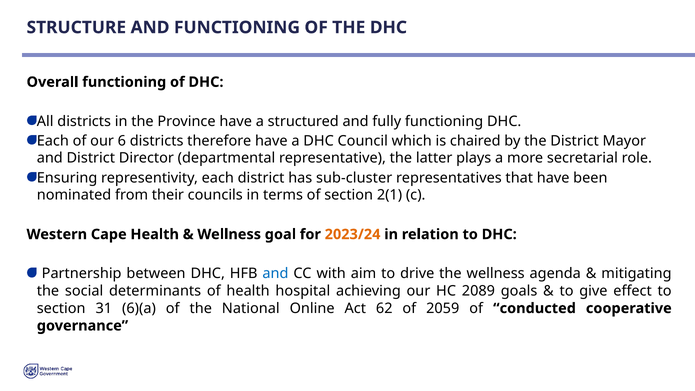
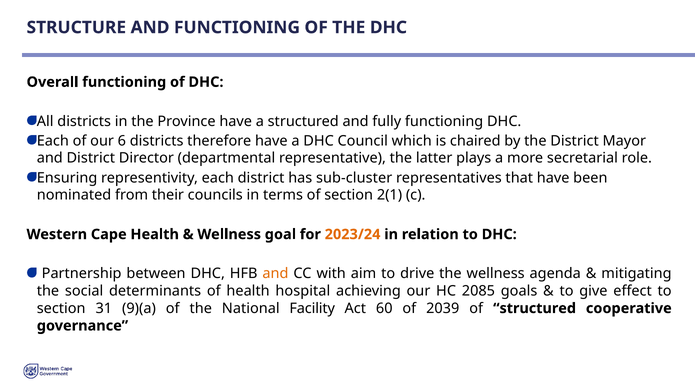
and colour: blue -> orange (275, 273)
2089: 2089 -> 2085 (478, 291)
6)(a: 6)(a -> 9)(a (139, 308)
Online: Online -> Facility (312, 308)
62: 62 -> 60 (384, 308)
2059: 2059 -> 2039 (443, 308)
of conducted: conducted -> structured (535, 308)
